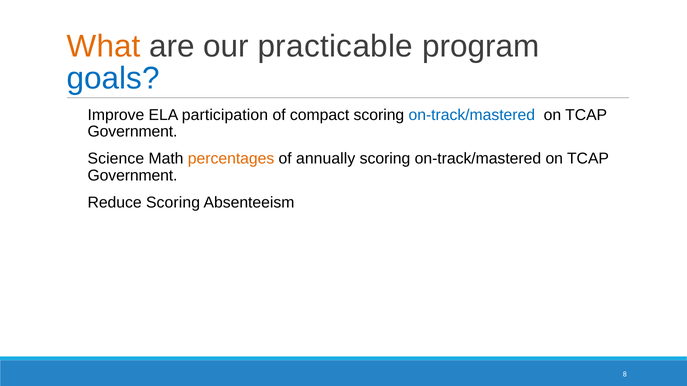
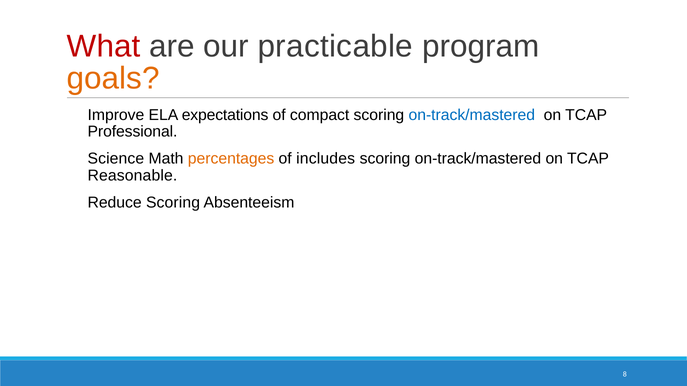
What colour: orange -> red (104, 46)
goals colour: blue -> orange (113, 78)
participation: participation -> expectations (225, 115)
Government: Government -> Professional (133, 132)
annually: annually -> includes (326, 159)
Government: Government -> Reasonable (132, 176)
